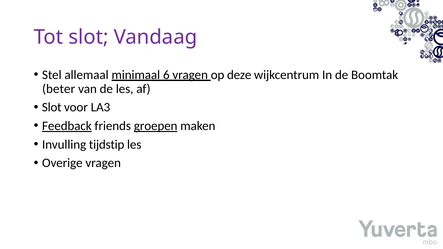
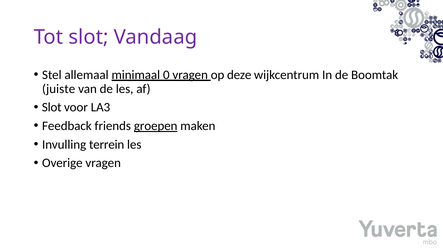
6: 6 -> 0 (166, 75)
beter: beter -> juiste (59, 89)
Feedback underline: present -> none (67, 126)
tijdstip: tijdstip -> terrein (107, 145)
